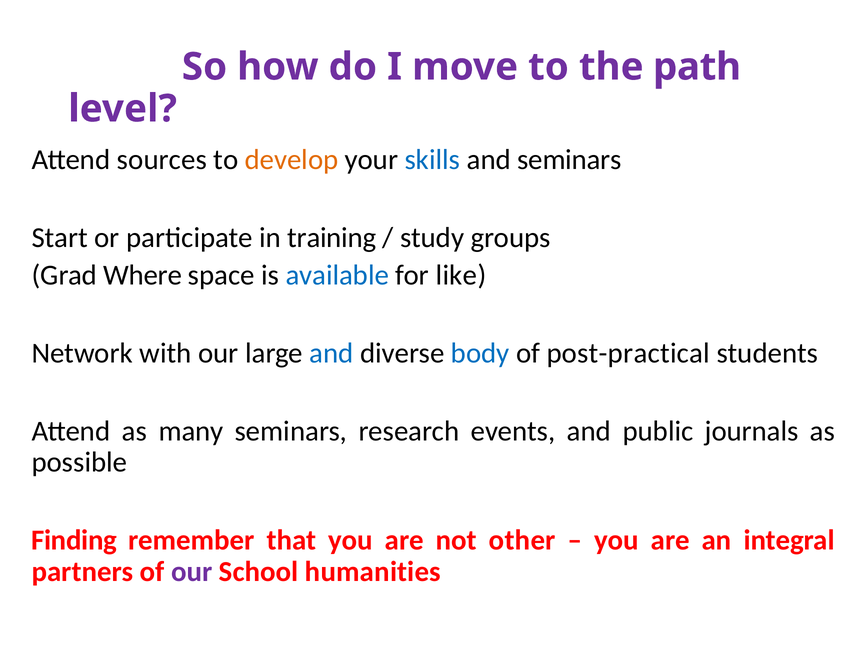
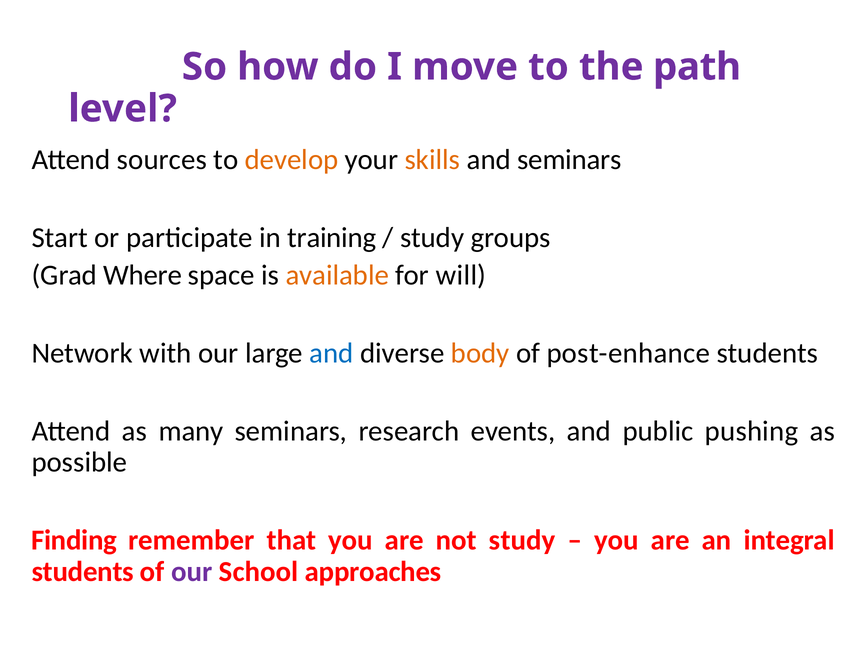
skills colour: blue -> orange (432, 160)
available colour: blue -> orange (337, 275)
like: like -> will (461, 275)
body colour: blue -> orange (480, 353)
post-practical: post-practical -> post-enhance (628, 353)
journals: journals -> pushing (752, 431)
not other: other -> study (522, 540)
partners: partners -> students (83, 572)
humanities: humanities -> approaches (373, 572)
